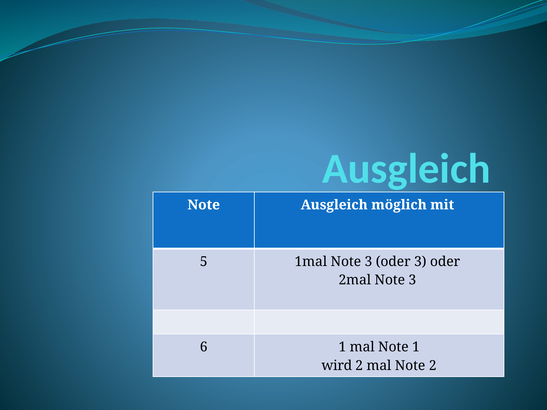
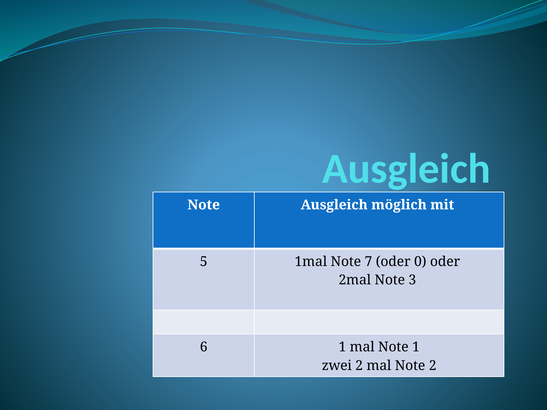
1mal Note 3: 3 -> 7 (368, 262)
oder 3: 3 -> 0 (420, 262)
wird: wird -> zwei (337, 366)
